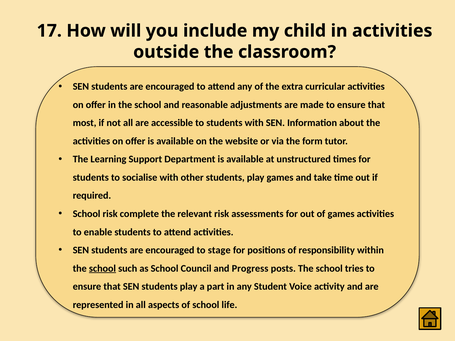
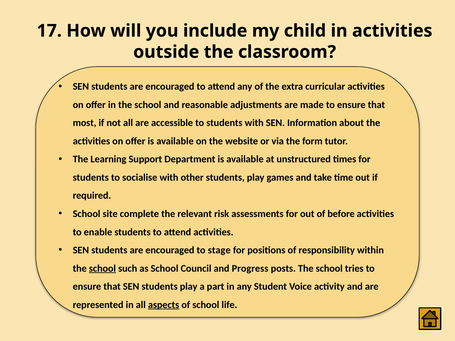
School risk: risk -> site (110, 214)
of games: games -> before (341, 214)
aspects underline: none -> present (164, 305)
